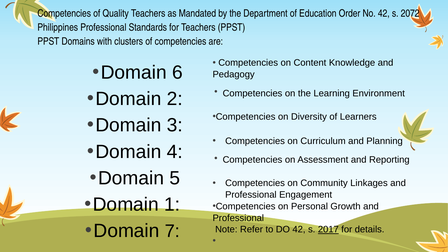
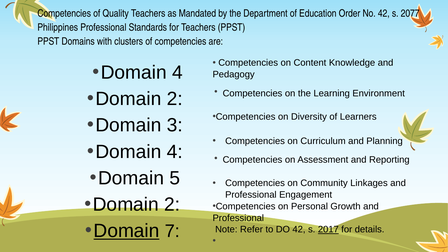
2072: 2072 -> 2077 (410, 13)
6: 6 -> 4 (177, 73)
1: 1 -> 2 (172, 204)
Domain underline: none -> present (127, 231)
